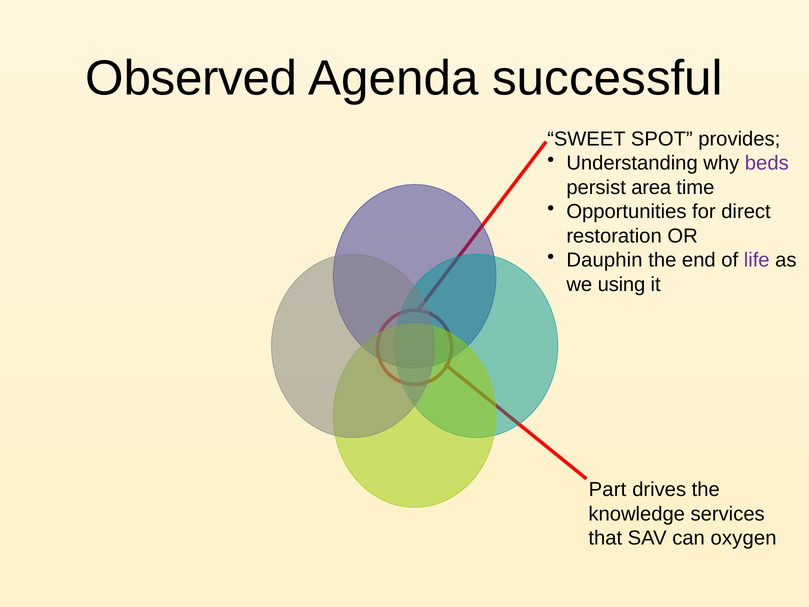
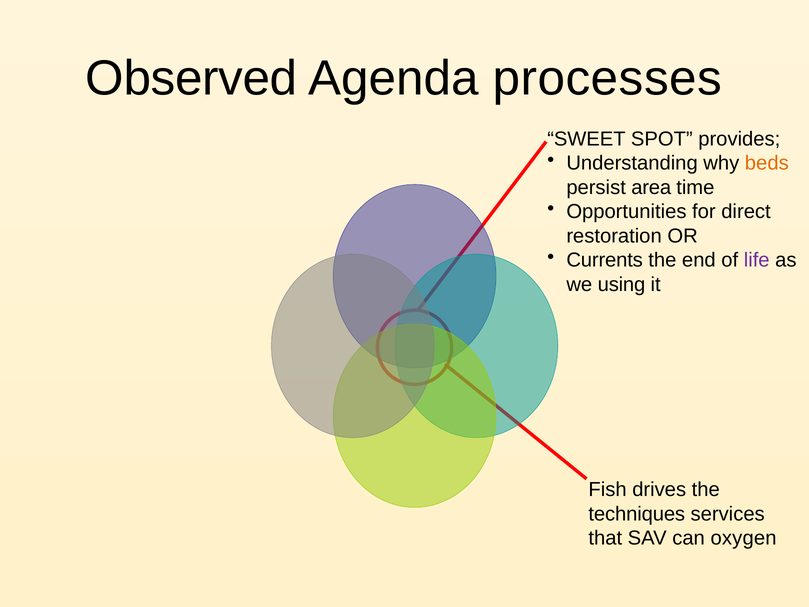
successful: successful -> processes (607, 78)
beds colour: purple -> orange (767, 163)
Dauphin: Dauphin -> Currents (605, 260)
Part: Part -> Fish (608, 489)
knowledge: knowledge -> techniques (637, 514)
